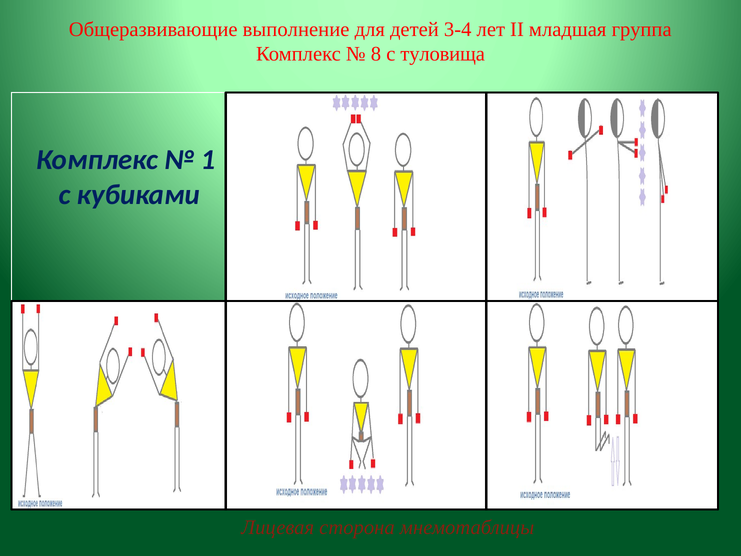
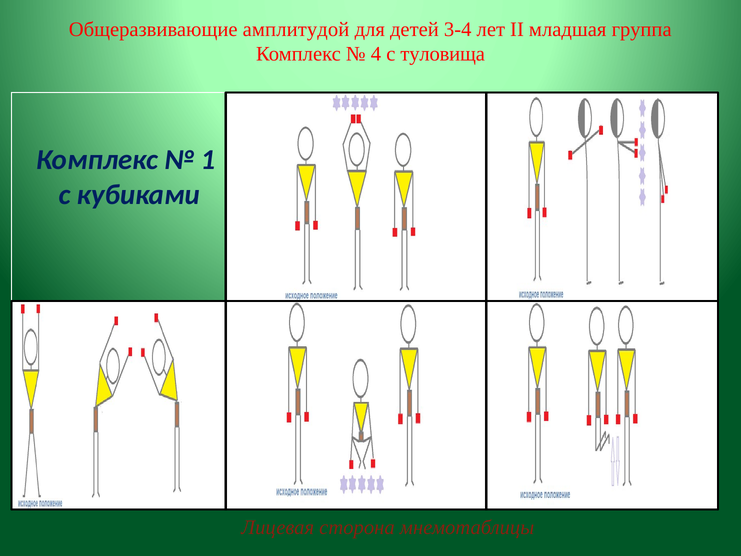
выполнение: выполнение -> амплитудой (296, 29)
8: 8 -> 4 (376, 54)
